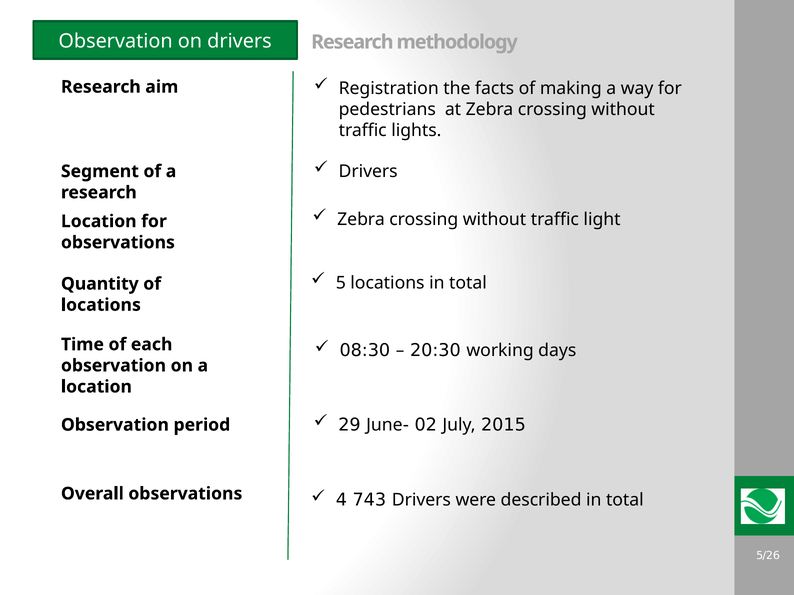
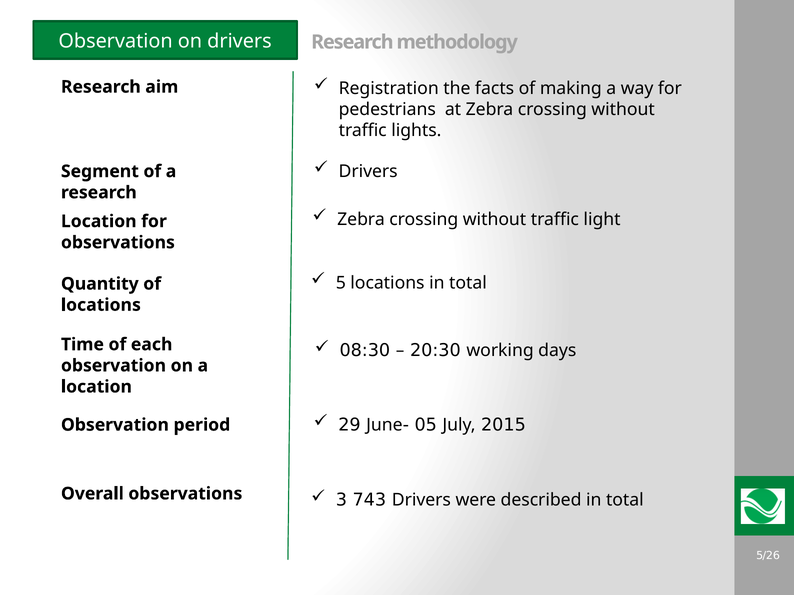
02: 02 -> 05 (426, 425)
4: 4 -> 3 (341, 501)
